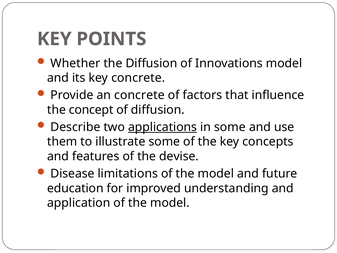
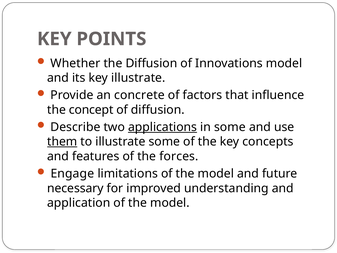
key concrete: concrete -> illustrate (138, 78)
them underline: none -> present (62, 142)
devise: devise -> forces (179, 156)
Disease: Disease -> Engage (72, 173)
education: education -> necessary (75, 188)
